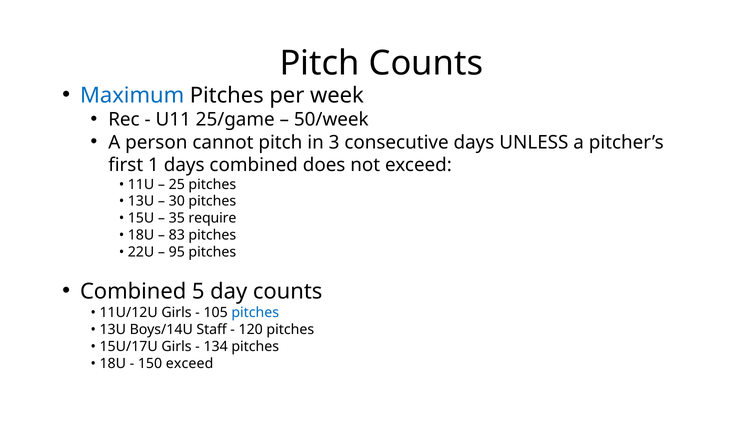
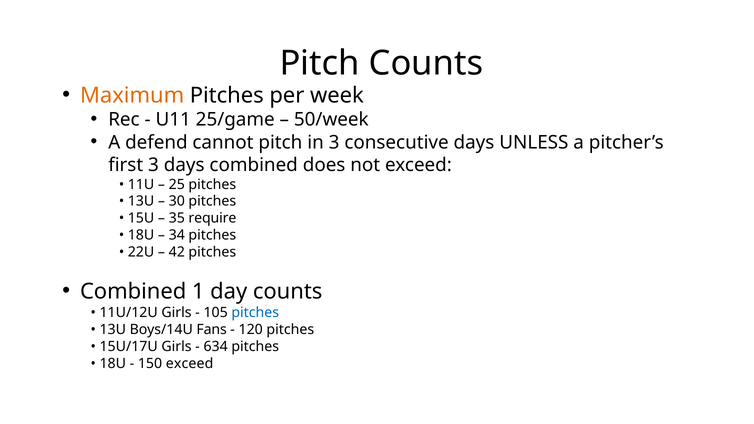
Maximum colour: blue -> orange (132, 95)
person: person -> defend (156, 142)
first 1: 1 -> 3 (153, 165)
83: 83 -> 34 (177, 235)
95: 95 -> 42 (177, 252)
5: 5 -> 1 (198, 291)
Staff: Staff -> Fans (212, 330)
134: 134 -> 634 (216, 347)
